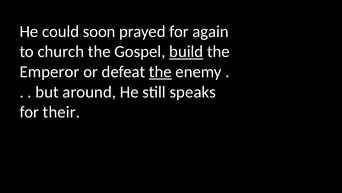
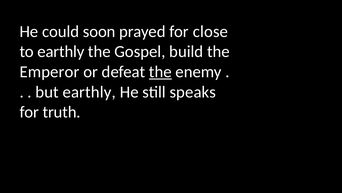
again: again -> close (210, 31)
to church: church -> earthly (61, 51)
build underline: present -> none (186, 51)
but around: around -> earthly (89, 92)
their: their -> truth (62, 112)
